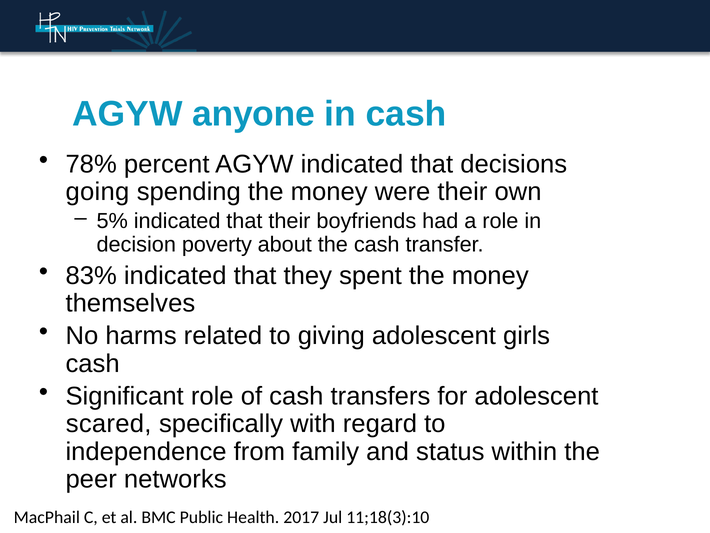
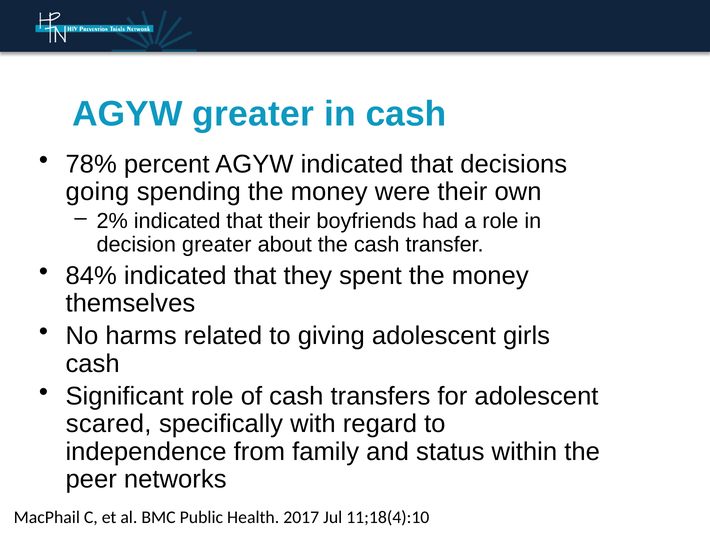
AGYW anyone: anyone -> greater (253, 114)
5%: 5% -> 2% (112, 221)
decision poverty: poverty -> greater (217, 244)
83%: 83% -> 84% (91, 275)
11;18(3):10: 11;18(3):10 -> 11;18(4):10 (388, 517)
